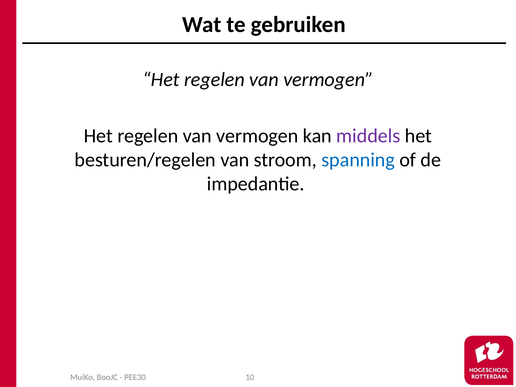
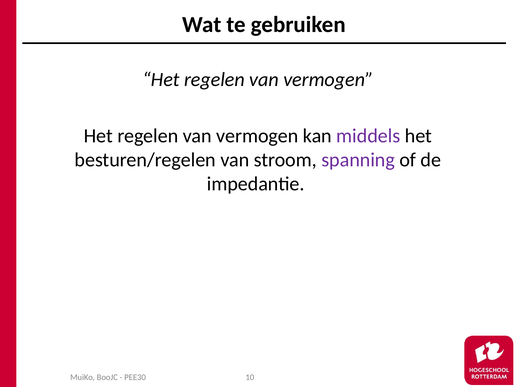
spanning colour: blue -> purple (358, 160)
